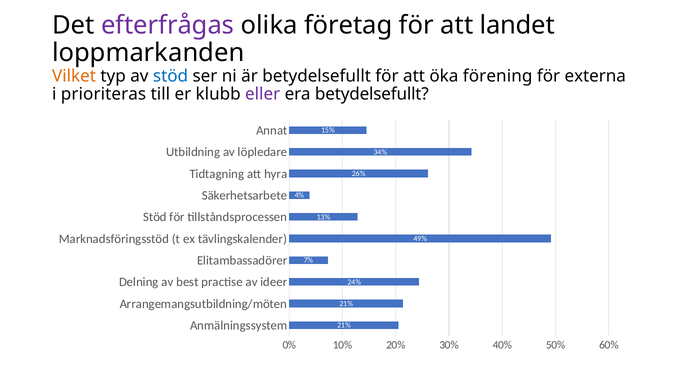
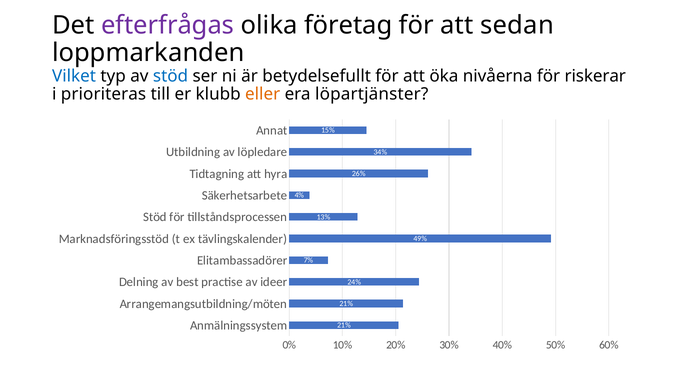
landet: landet -> sedan (517, 25)
Vilket colour: orange -> blue (74, 76)
förening: förening -> nivåerna (498, 76)
externa: externa -> riskerar (595, 76)
eller colour: purple -> orange (263, 94)
era betydelsefullt: betydelsefullt -> löpartjänster (372, 94)
